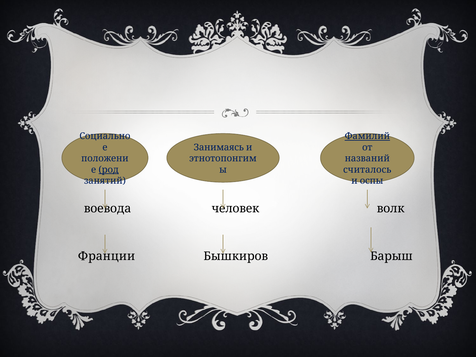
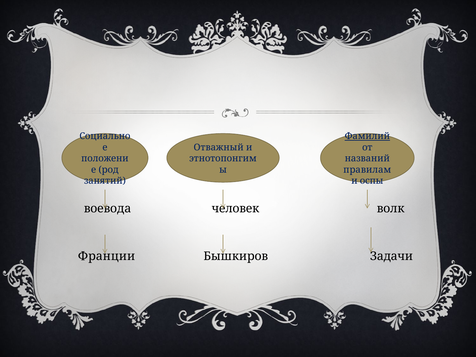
Занимаясь: Занимаясь -> Отважный (219, 147)
род underline: present -> none (109, 170)
считалось: считалось -> правилам (367, 170)
Барыш: Барыш -> Задачи (391, 256)
